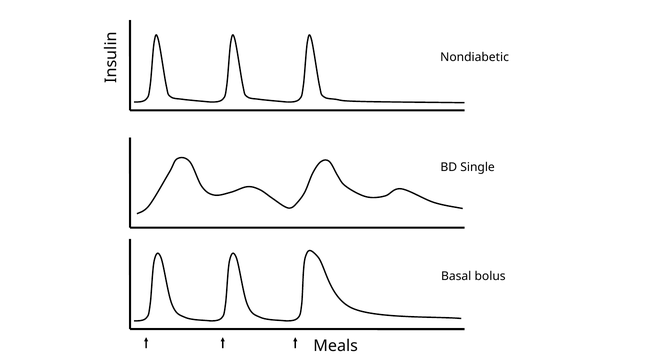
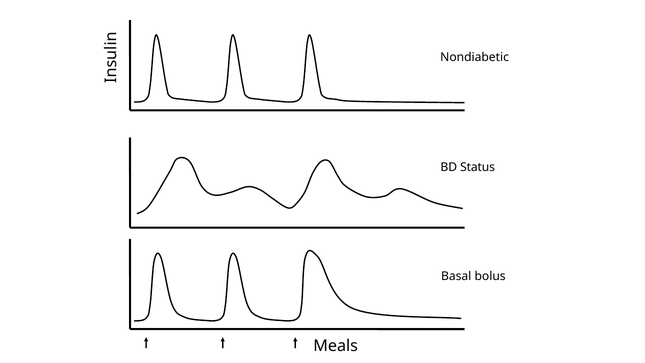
Single: Single -> Status (478, 167)
